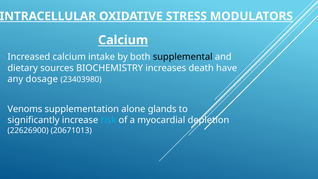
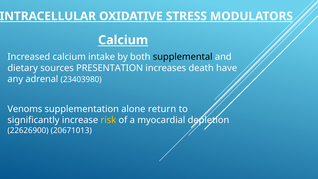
BIOCHEMISTRY: BIOCHEMISTRY -> PRESENTATION (110, 68)
dosage: dosage -> adrenal (42, 79)
glands: glands -> return (162, 109)
risk colour: light blue -> yellow (108, 120)
